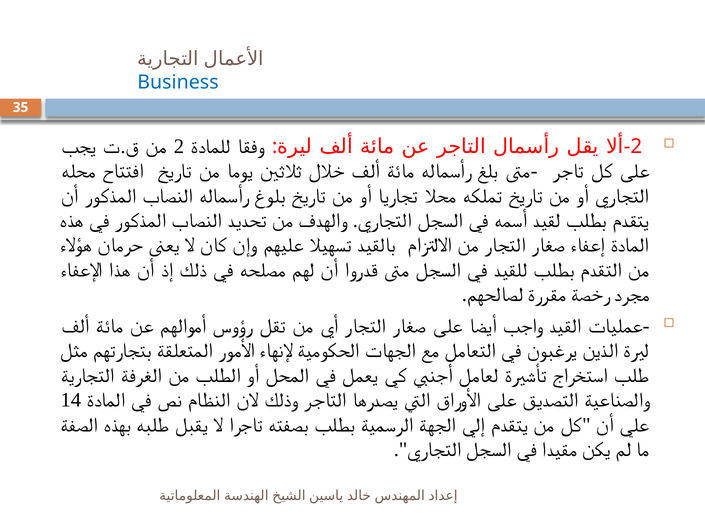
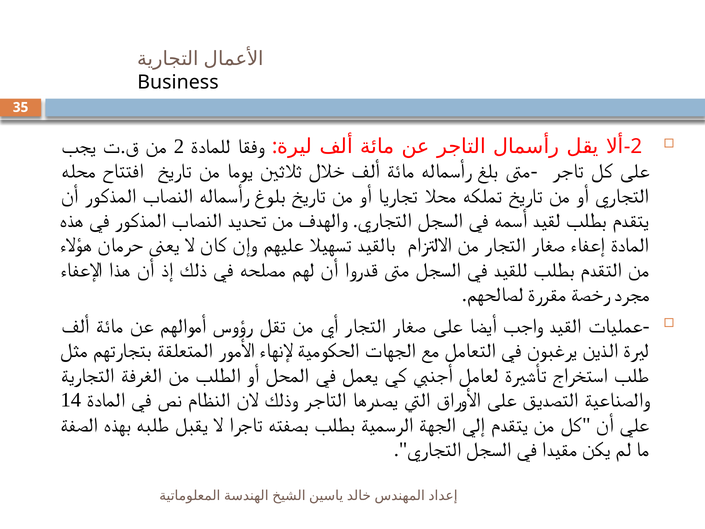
Business colour: blue -> black (178, 82)
